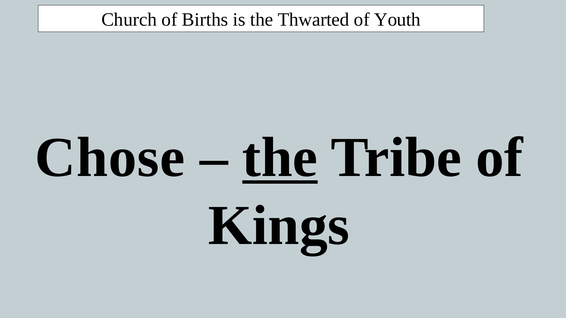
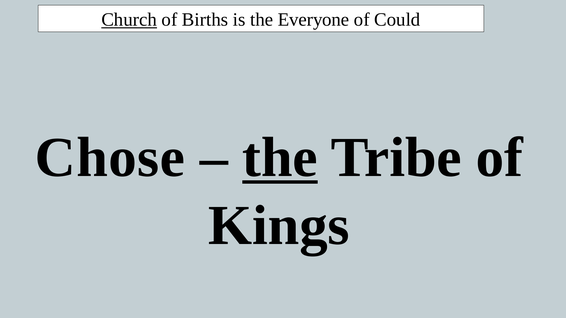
Church underline: none -> present (129, 20)
Thwarted: Thwarted -> Everyone (314, 20)
Youth: Youth -> Could (397, 20)
